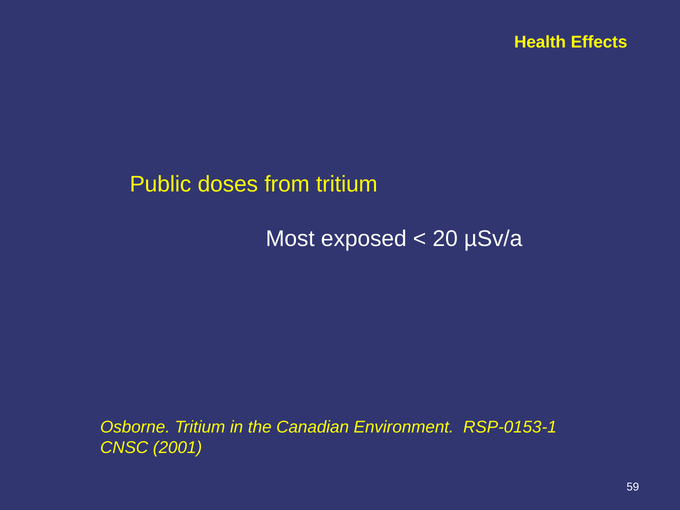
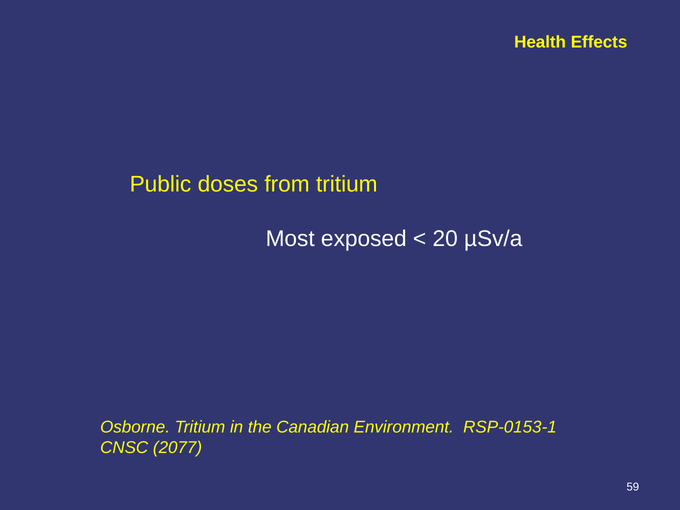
2001: 2001 -> 2077 (178, 448)
